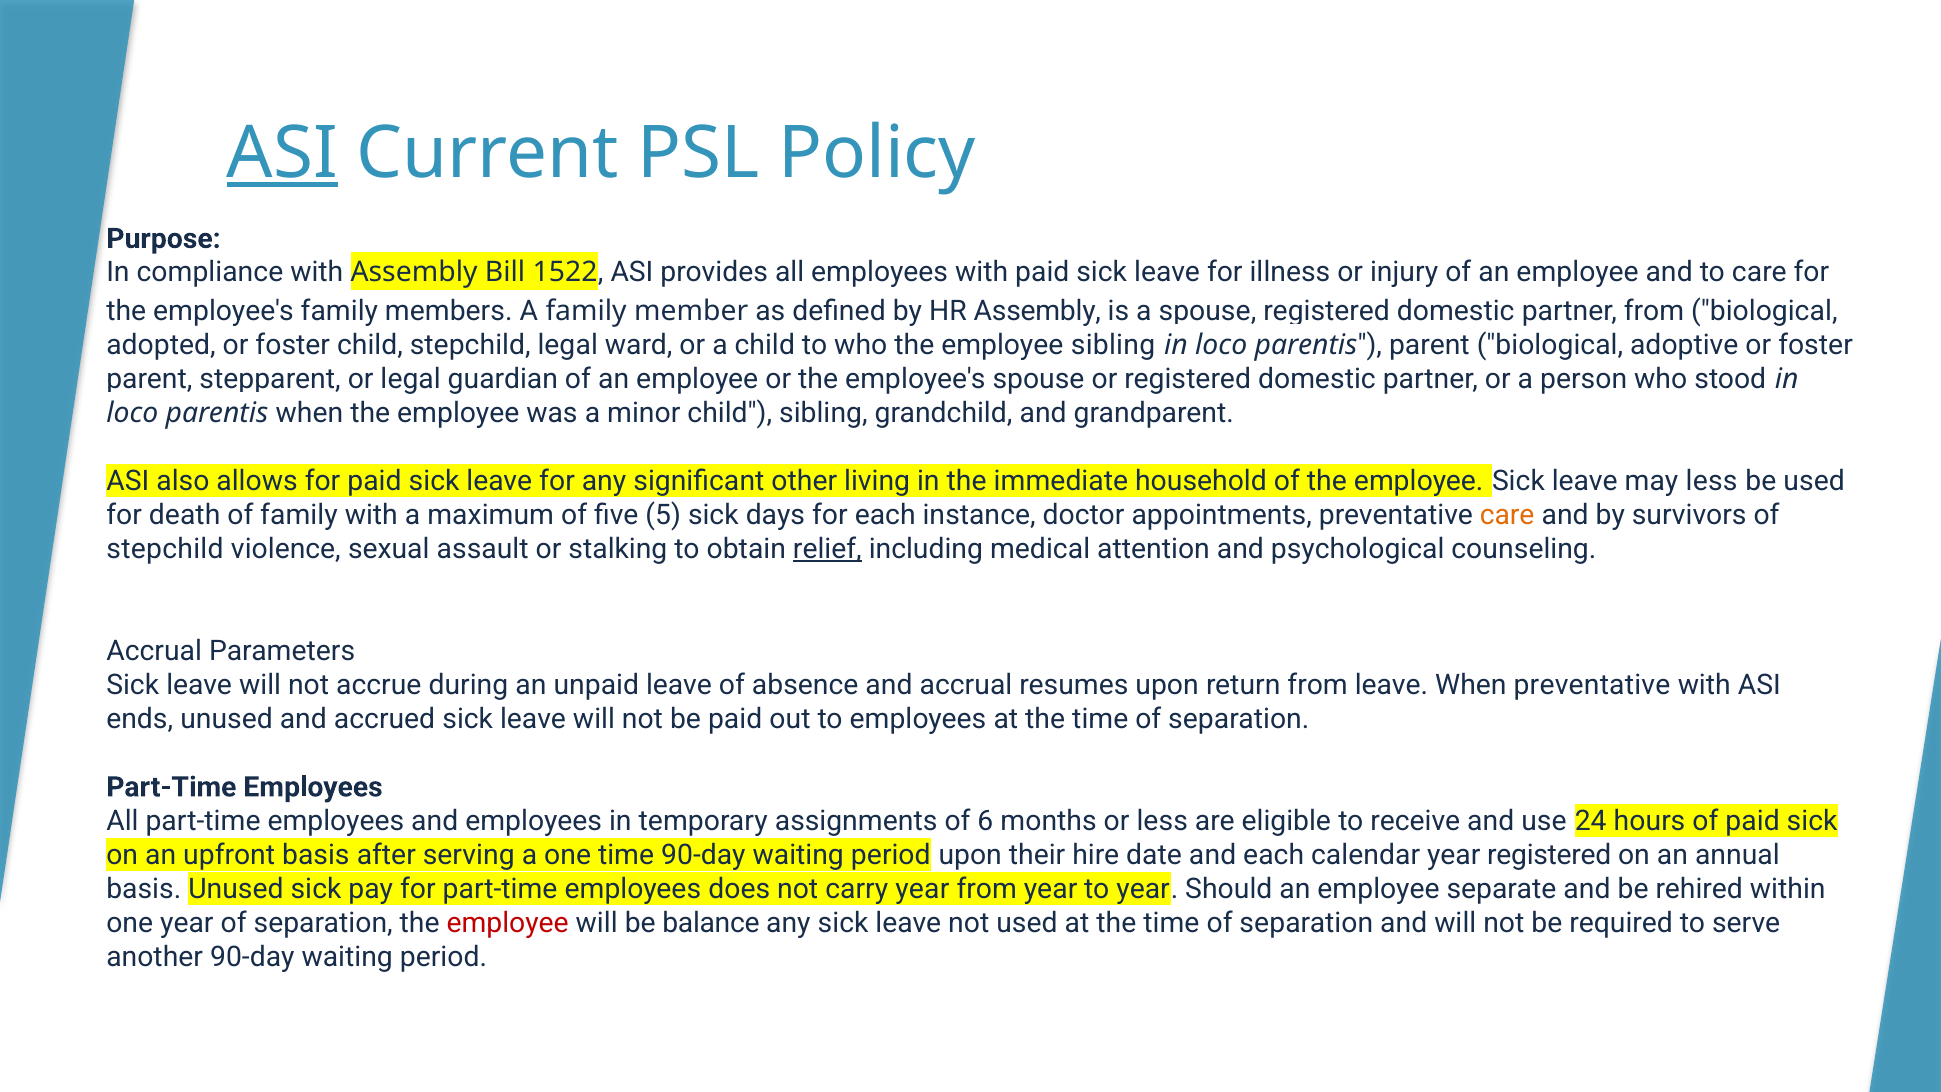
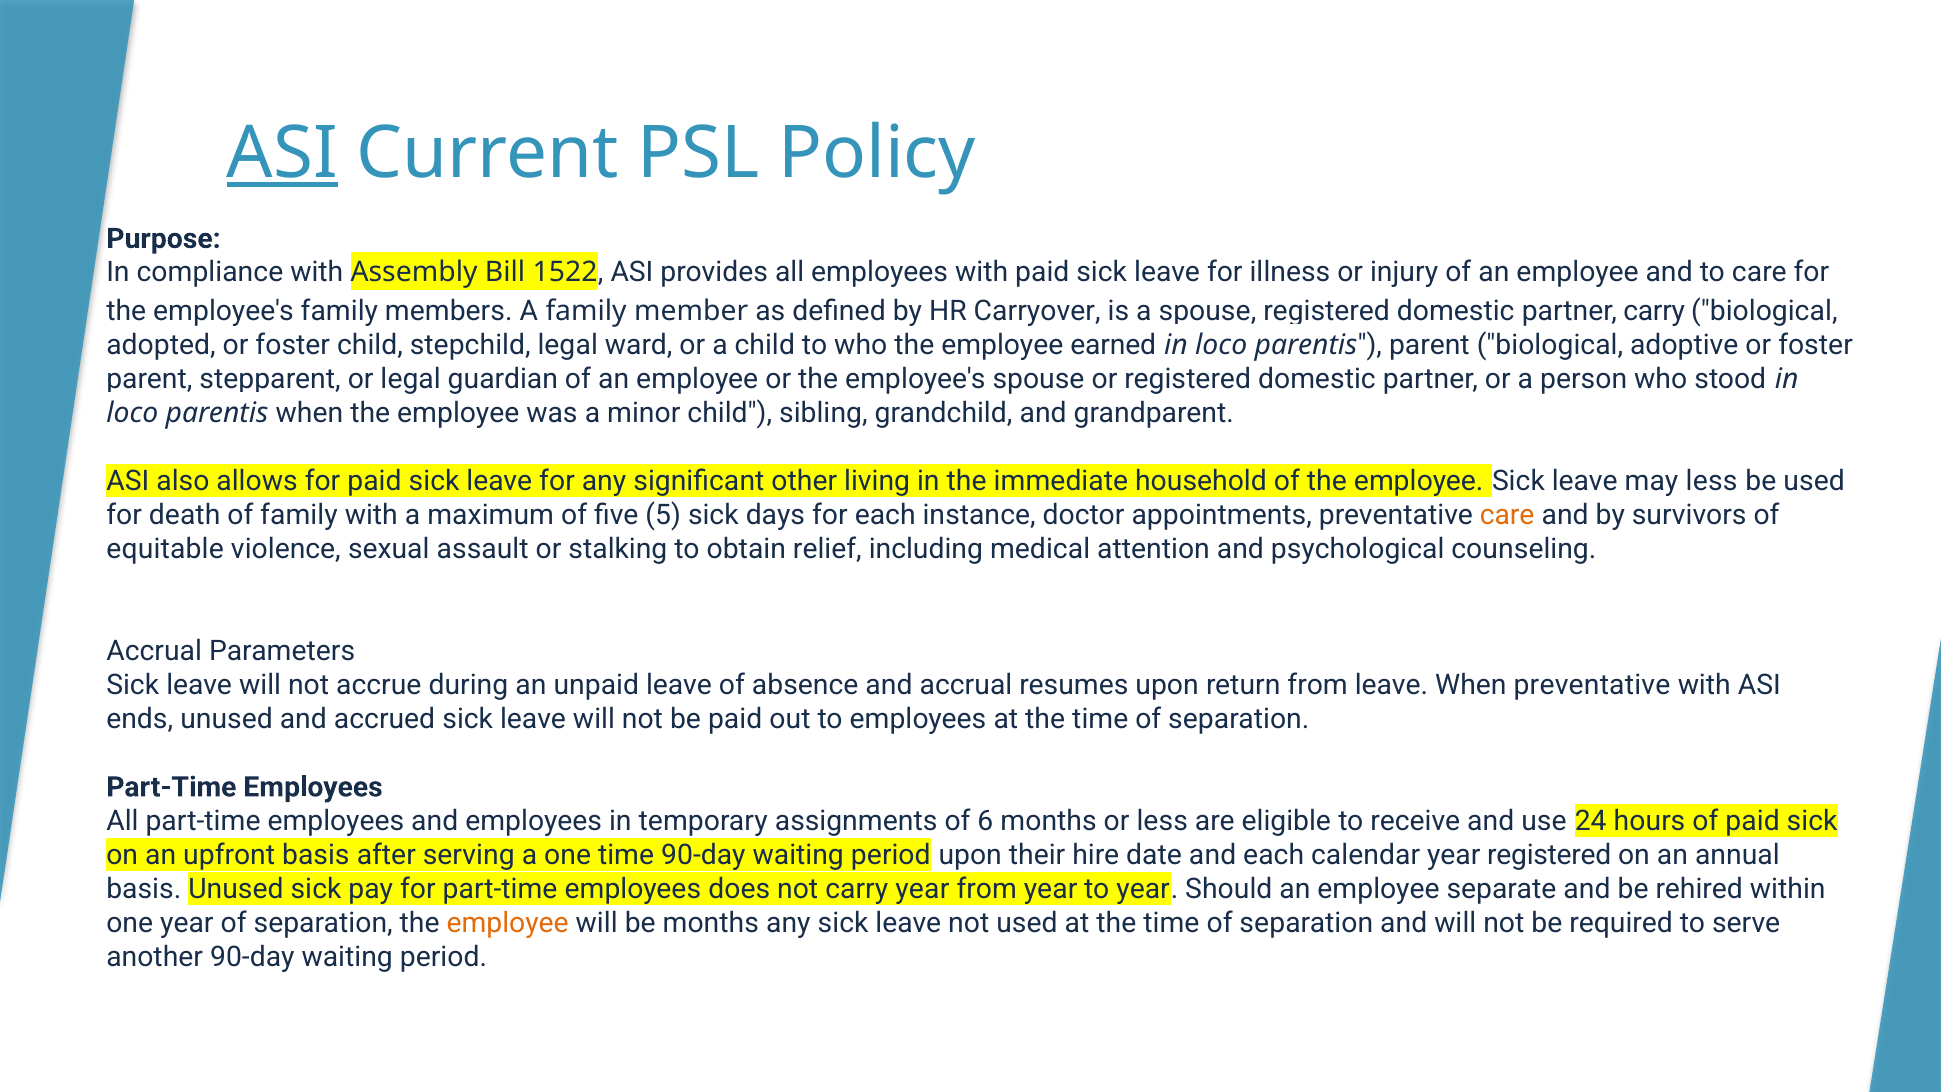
HR Assembly: Assembly -> Carryover (1037, 311)
partner from: from -> carry (1654, 311)
employee sibling: sibling -> earned (1113, 345)
stepchild: stepchild -> equitable (165, 549)
relief underline: present -> none (827, 549)
employee colour: red -> orange (508, 923)
be balance: balance -> months (711, 923)
